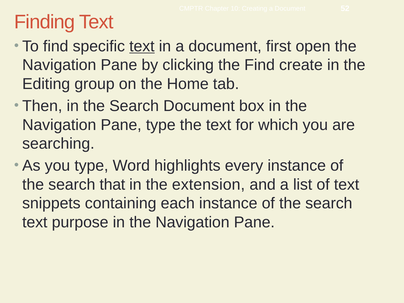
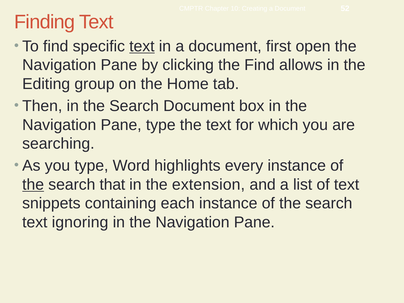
create: create -> allows (301, 65)
the underline: none -> present (33, 185)
purpose: purpose -> ignoring (80, 222)
